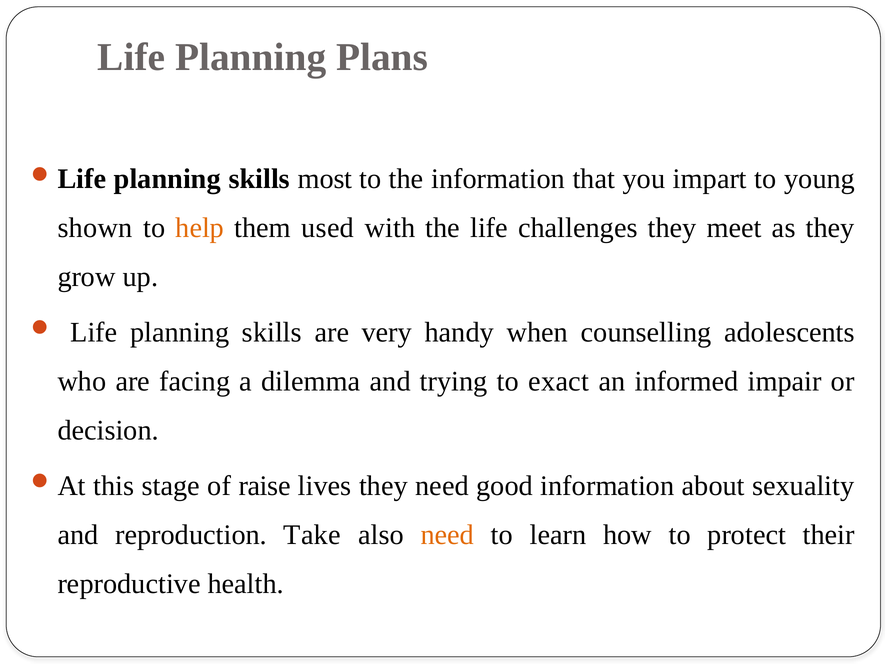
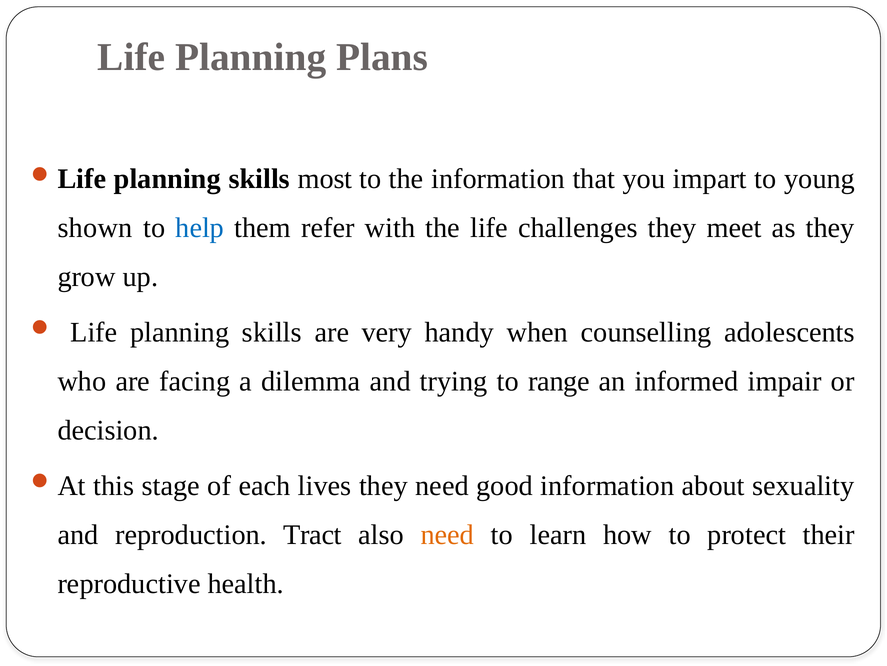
help colour: orange -> blue (200, 228)
used: used -> refer (328, 228)
exact: exact -> range (559, 381)
raise: raise -> each (264, 485)
Take: Take -> Tract (312, 534)
